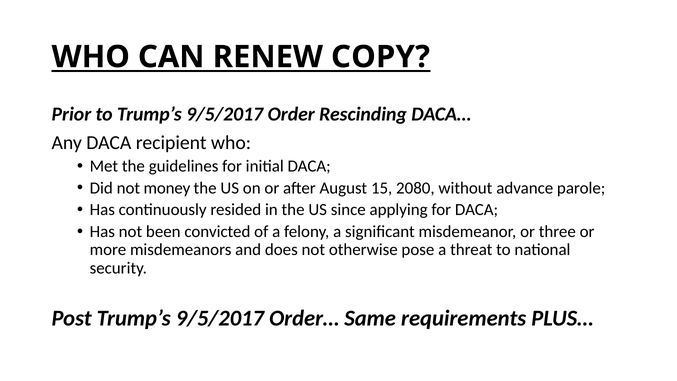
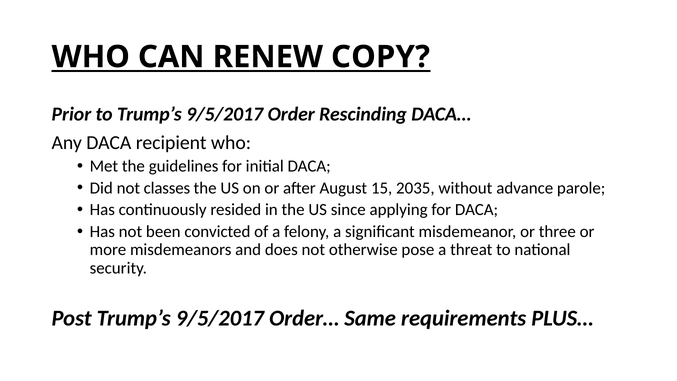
money: money -> classes (167, 188)
2080: 2080 -> 2035 (415, 188)
